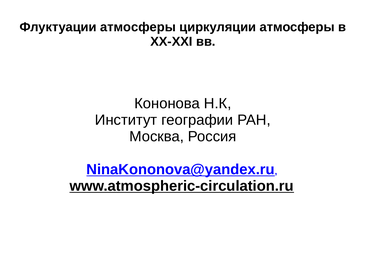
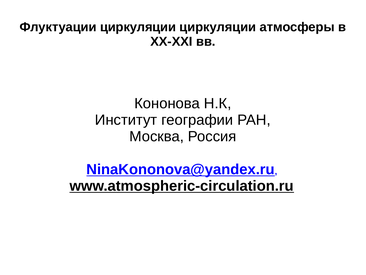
Флуктуации атмосферы: атмосферы -> циркуляции (138, 27)
